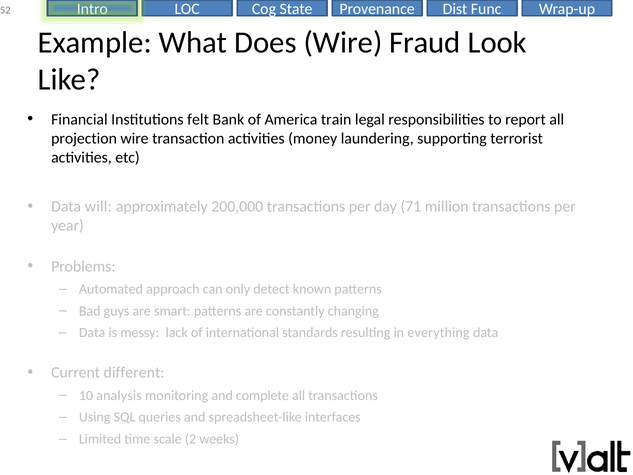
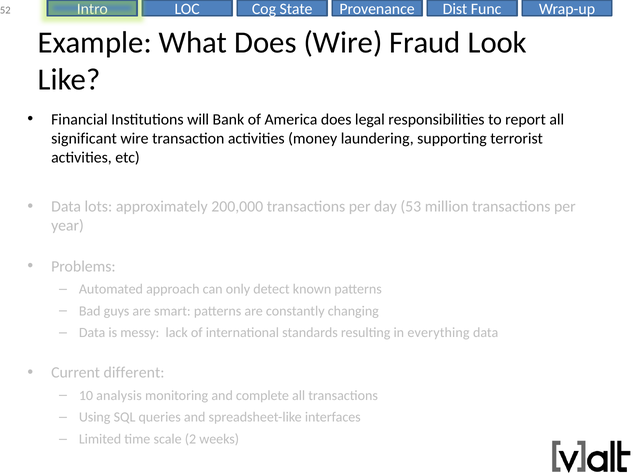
felt: felt -> will (198, 119)
America train: train -> does (336, 119)
projection: projection -> significant (84, 138)
will: will -> lots (98, 206)
71: 71 -> 53 (411, 206)
